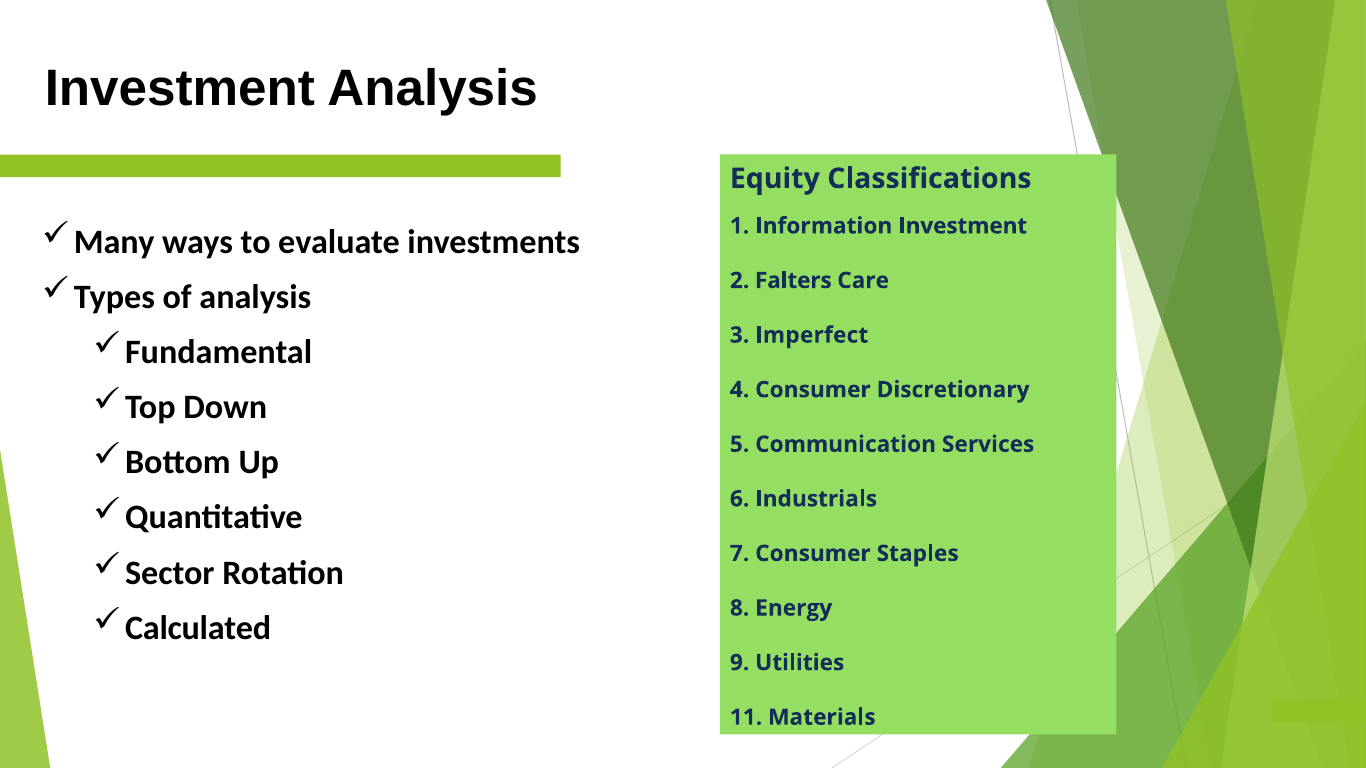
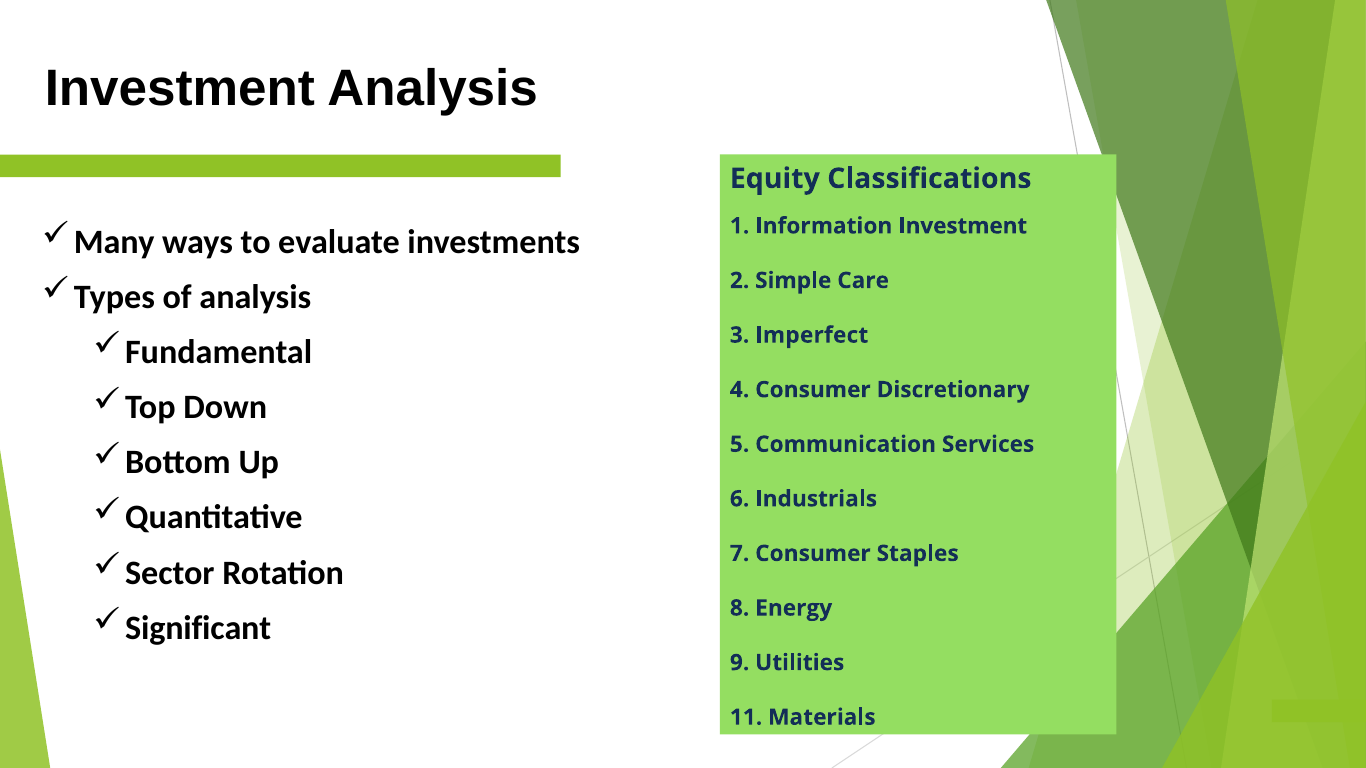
Falters: Falters -> Simple (793, 281)
Calculated: Calculated -> Significant (198, 628)
